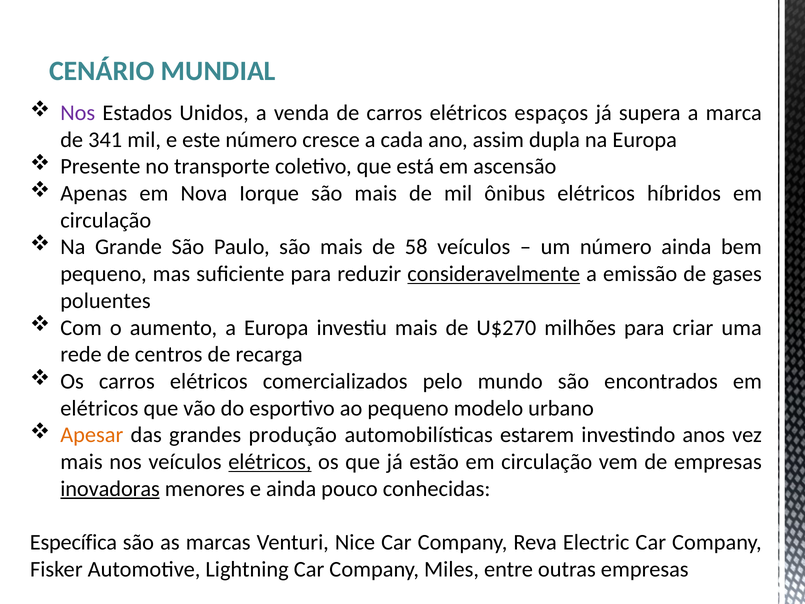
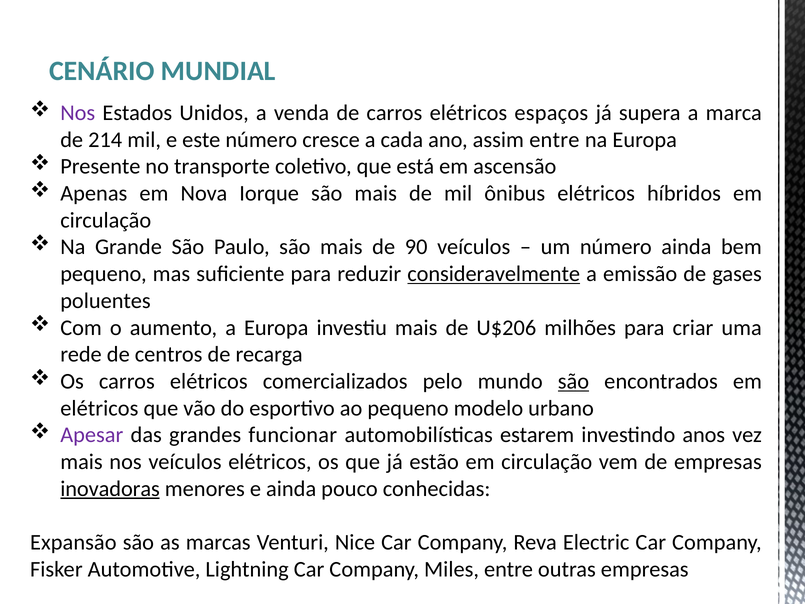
341: 341 -> 214 (105, 140)
assim dupla: dupla -> entre (554, 140)
58: 58 -> 90 (416, 247)
U$270: U$270 -> U$206 (506, 328)
são underline: none -> present (573, 381)
Apesar colour: orange -> purple (92, 435)
produção: produção -> funcionar (293, 435)
elétricos underline: present -> none (270, 462)
Específica: Específica -> Expansão (73, 542)
